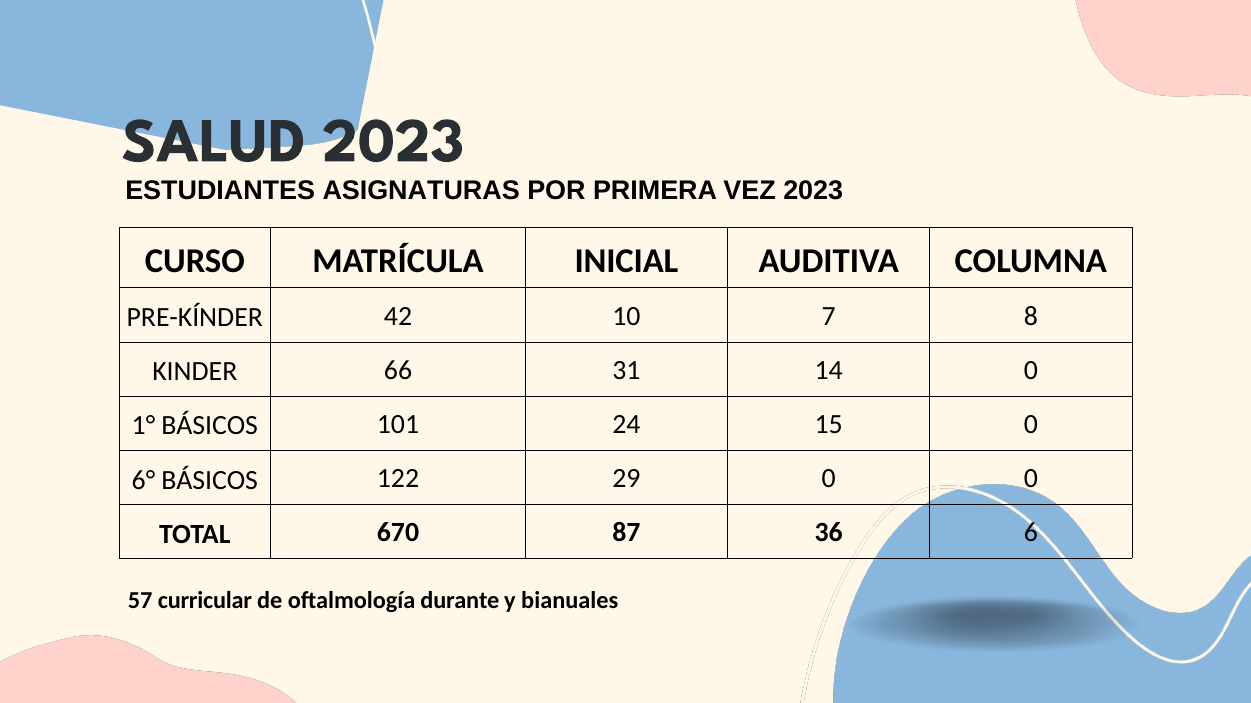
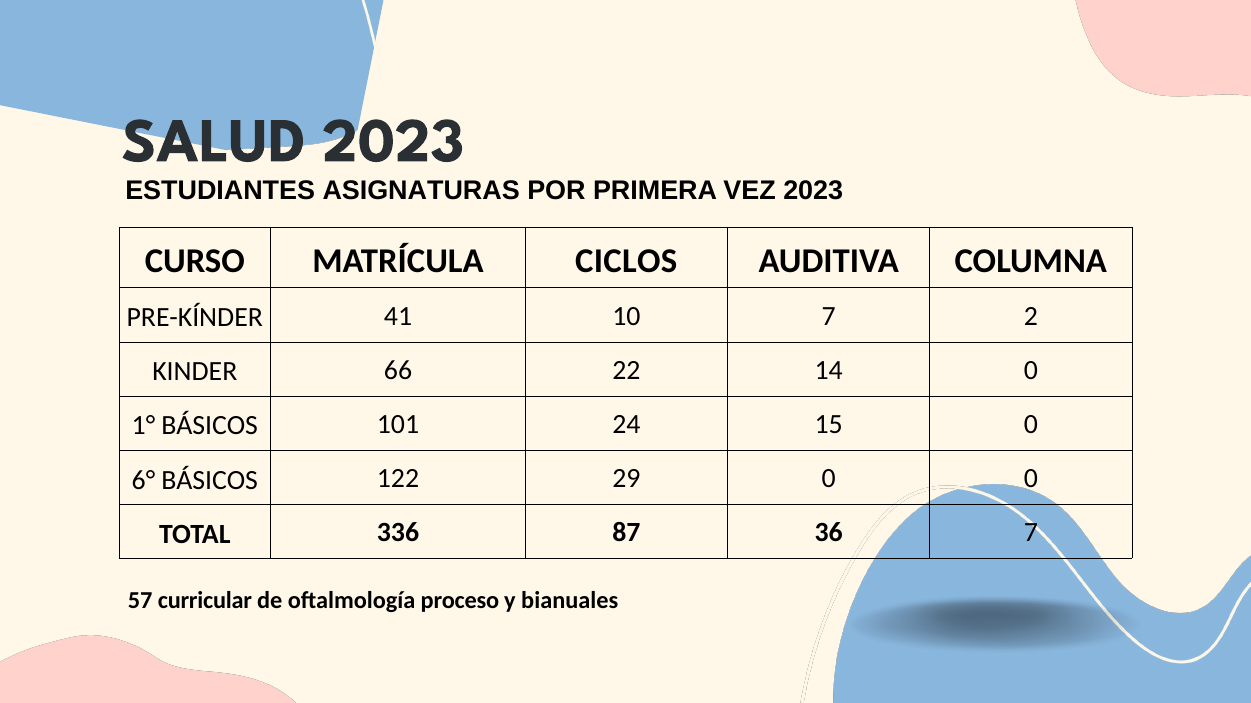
INICIAL: INICIAL -> CICLOS (626, 262)
42: 42 -> 41 (398, 317)
8: 8 -> 2 (1031, 317)
31: 31 -> 22 (626, 371)
670: 670 -> 336 (398, 533)
36 6: 6 -> 7 (1031, 533)
durante: durante -> proceso (460, 601)
